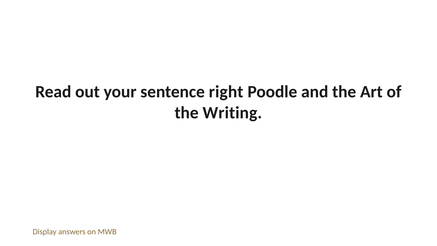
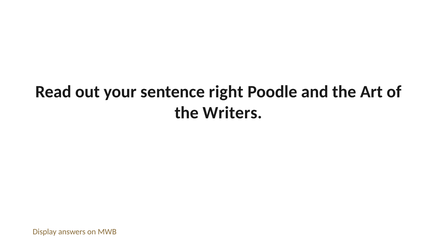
Writing: Writing -> Writers (232, 113)
